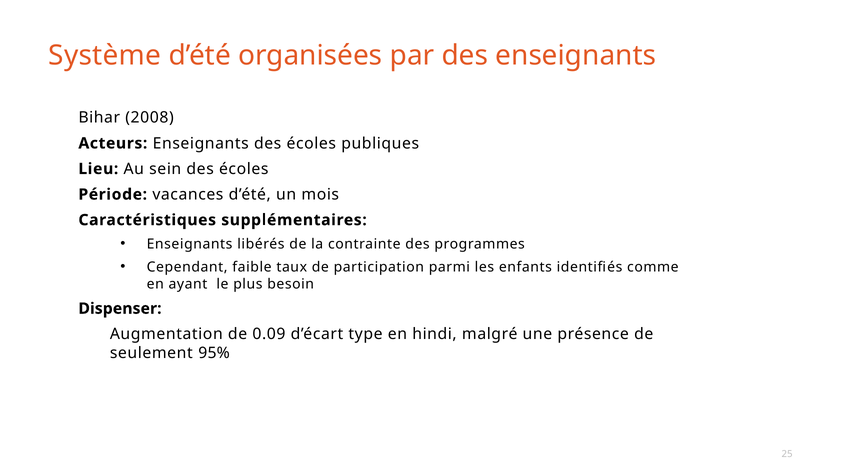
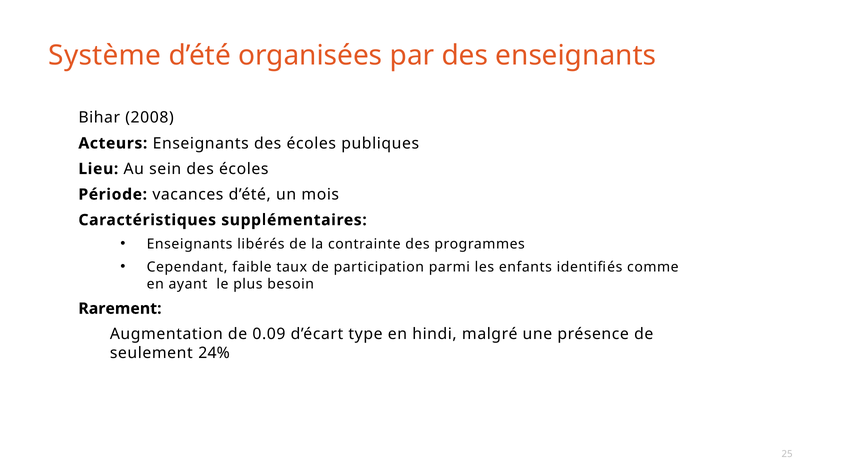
Dispenser: Dispenser -> Rarement (120, 309)
95%: 95% -> 24% (214, 353)
